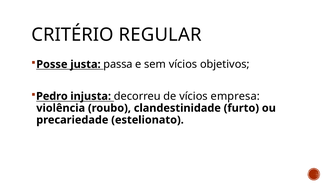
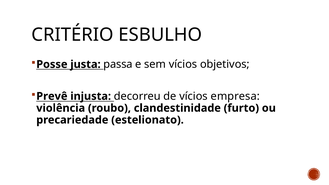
REGULAR: REGULAR -> ESBULHO (160, 35)
Pedro: Pedro -> Prevê (52, 96)
